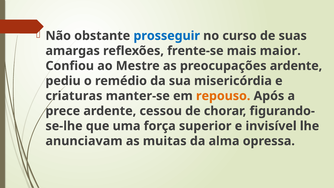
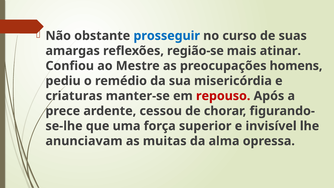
frente-se: frente-se -> região-se (195, 51)
maior: maior -> atinar (280, 51)
preocupações ardente: ardente -> homens (296, 66)
repouso colour: orange -> red (223, 96)
